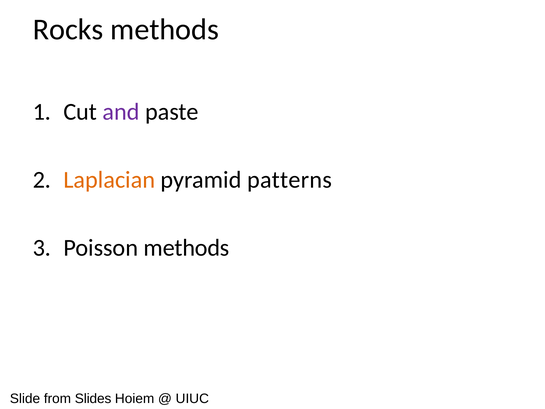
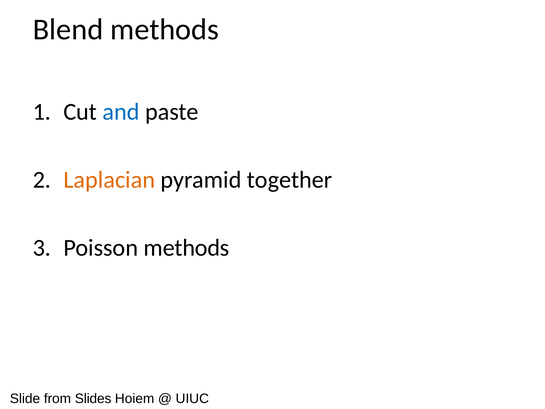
Rocks: Rocks -> Blend (68, 29)
and colour: purple -> blue (121, 112)
patterns: patterns -> together (290, 180)
